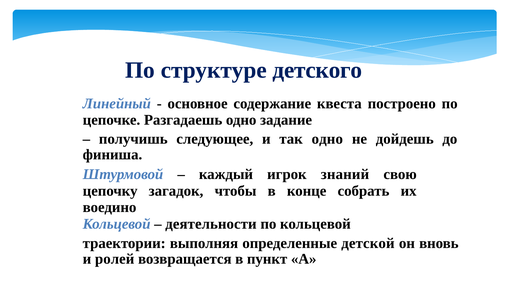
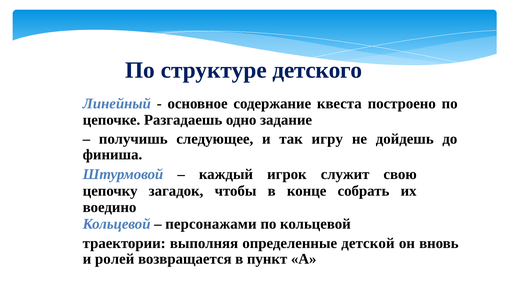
так одно: одно -> игру (327, 139)
знаний: знаний -> служит (345, 174)
деятельности: деятельности -> персонажами (211, 224)
